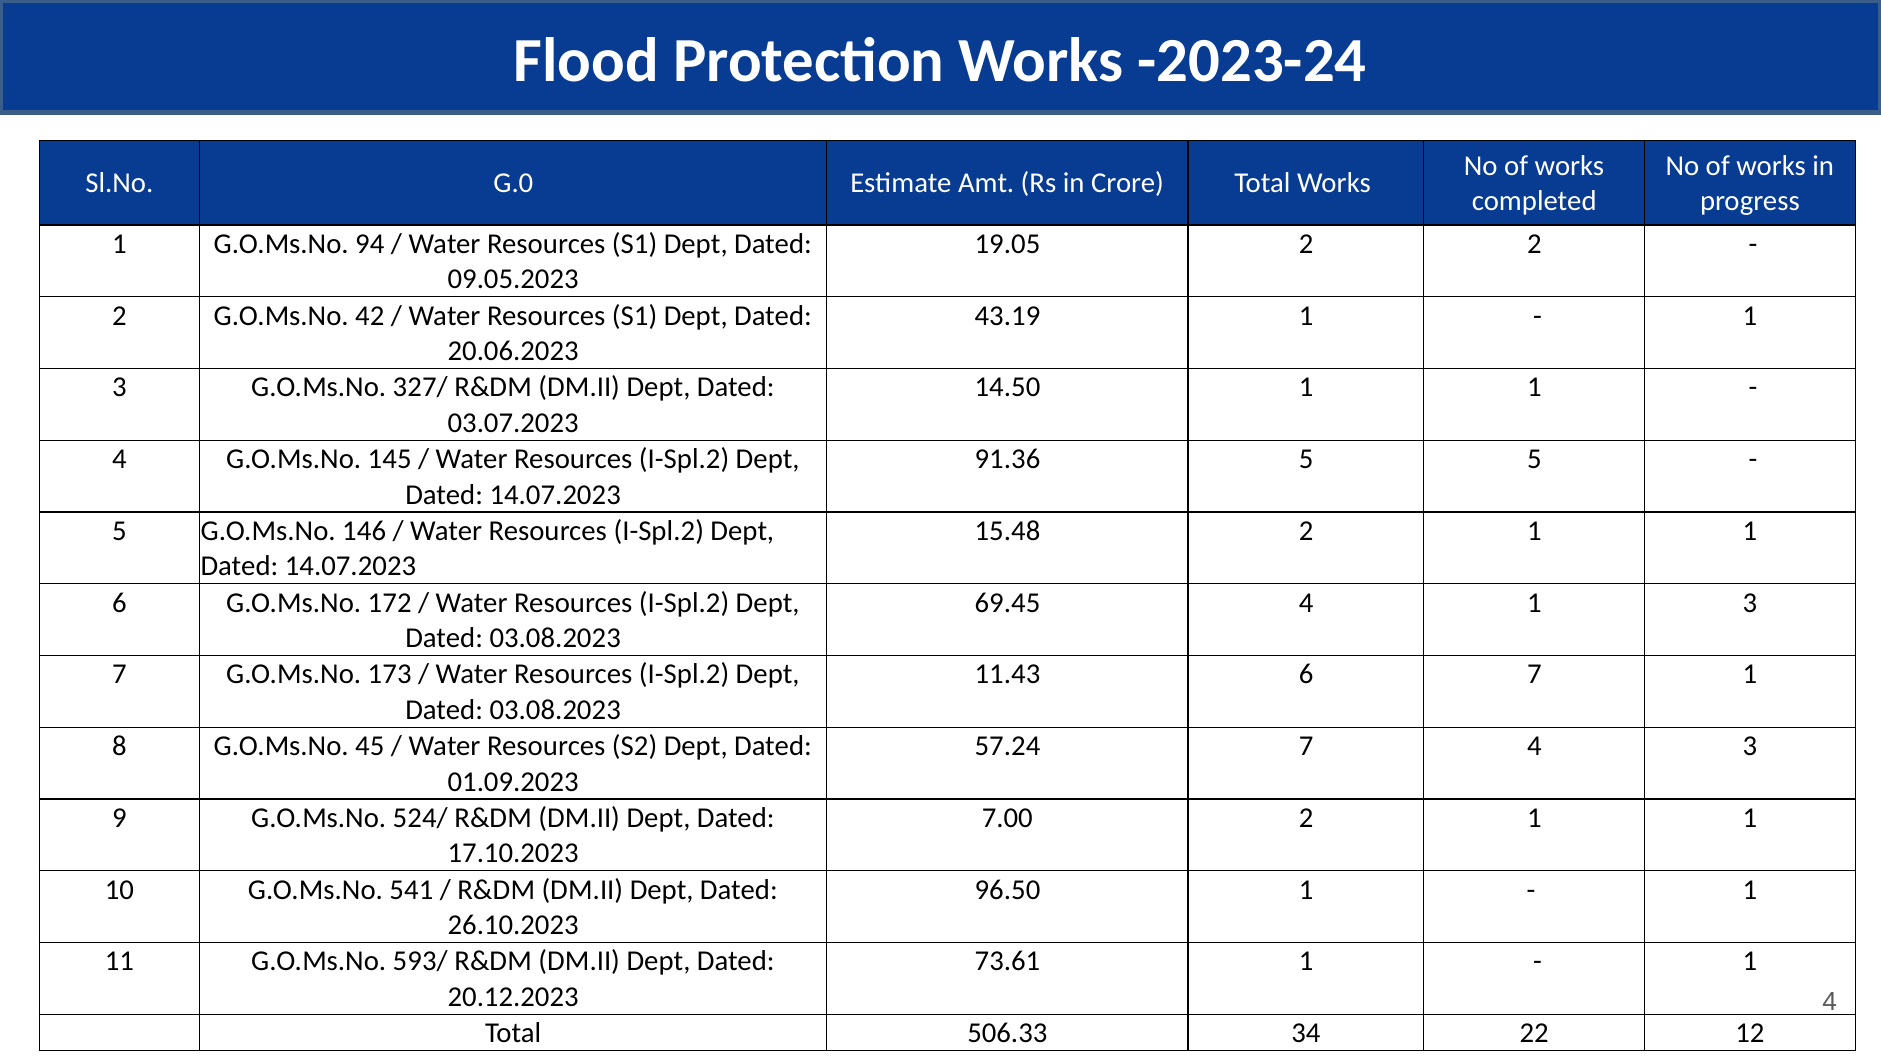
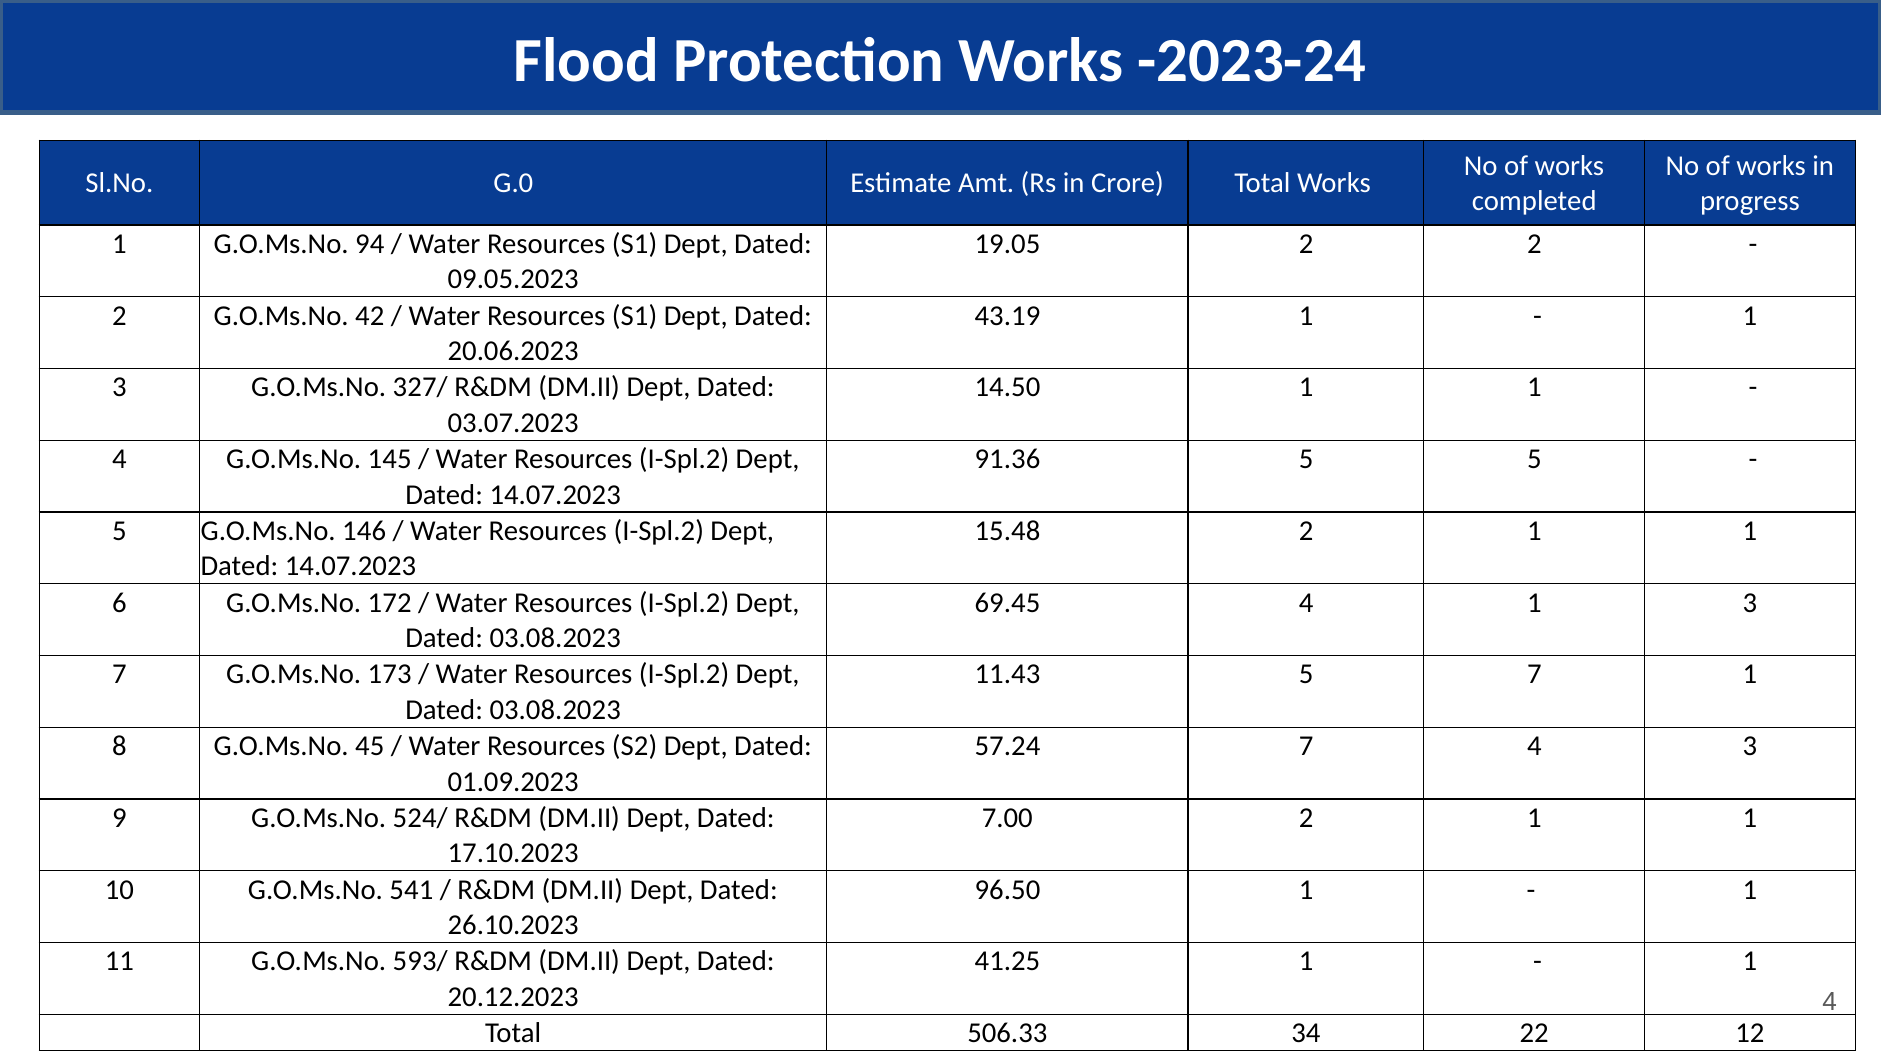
11.43 6: 6 -> 5 (1306, 674)
73.61: 73.61 -> 41.25 (1007, 962)
